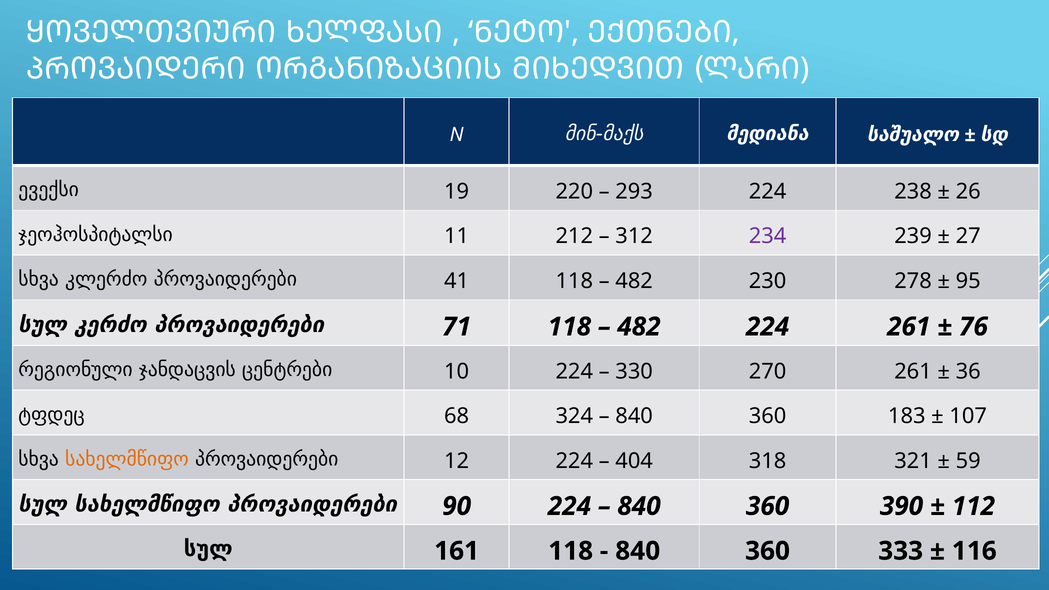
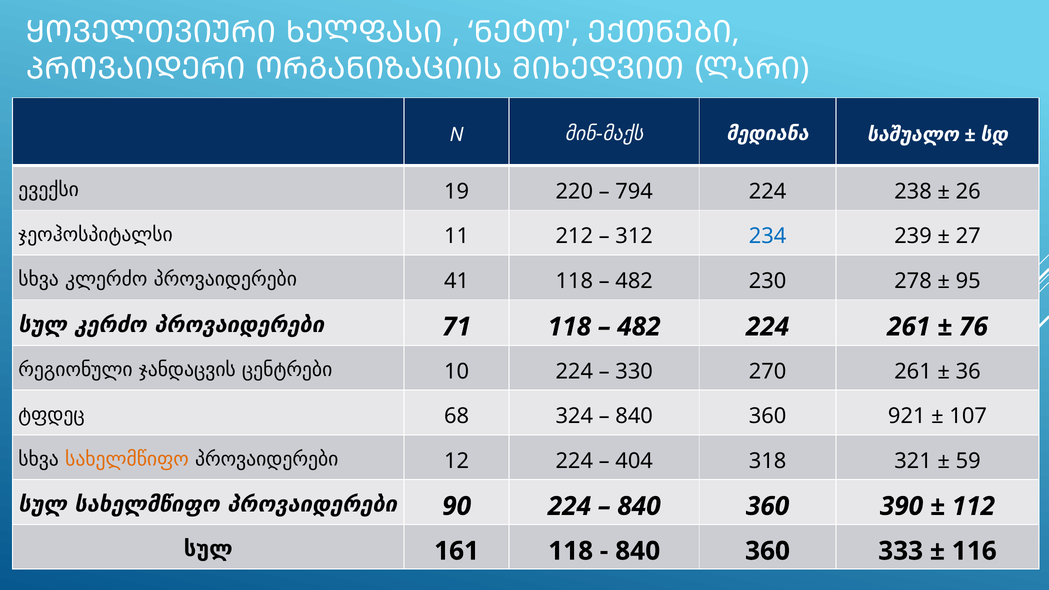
293: 293 -> 794 (634, 191)
234 colour: purple -> blue (768, 236)
183: 183 -> 921 (907, 416)
